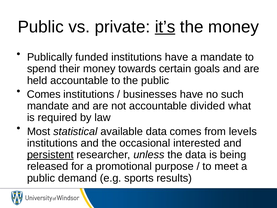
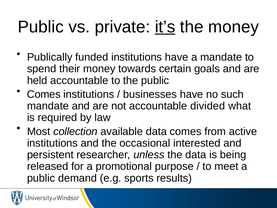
statistical: statistical -> collection (75, 131)
levels: levels -> active (243, 131)
persistent underline: present -> none (50, 155)
